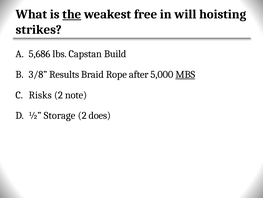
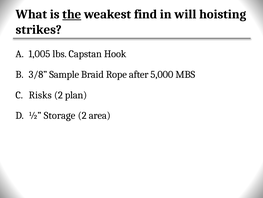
free: free -> find (146, 14)
5,686: 5,686 -> 1,005 (39, 54)
Build: Build -> Hook (115, 54)
Results: Results -> Sample (64, 74)
MBS underline: present -> none (185, 74)
note: note -> plan (76, 95)
does: does -> area (100, 115)
